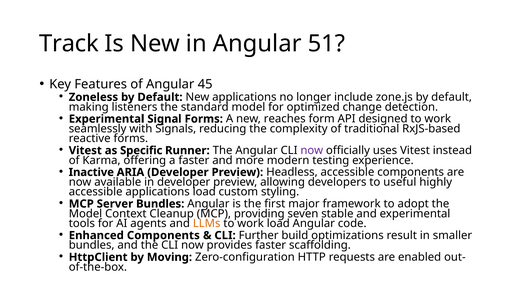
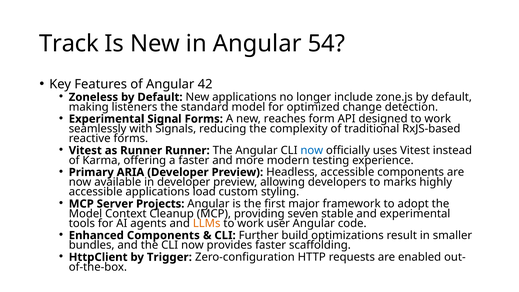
51: 51 -> 54 (326, 44)
45: 45 -> 42 (205, 84)
as Specific: Specific -> Runner (141, 150)
now colour: purple -> blue (312, 150)
Inactive: Inactive -> Primary (91, 172)
useful: useful -> marks (400, 182)
Server Bundles: Bundles -> Projects (160, 204)
work load: load -> user (278, 223)
Moving: Moving -> Trigger (169, 257)
